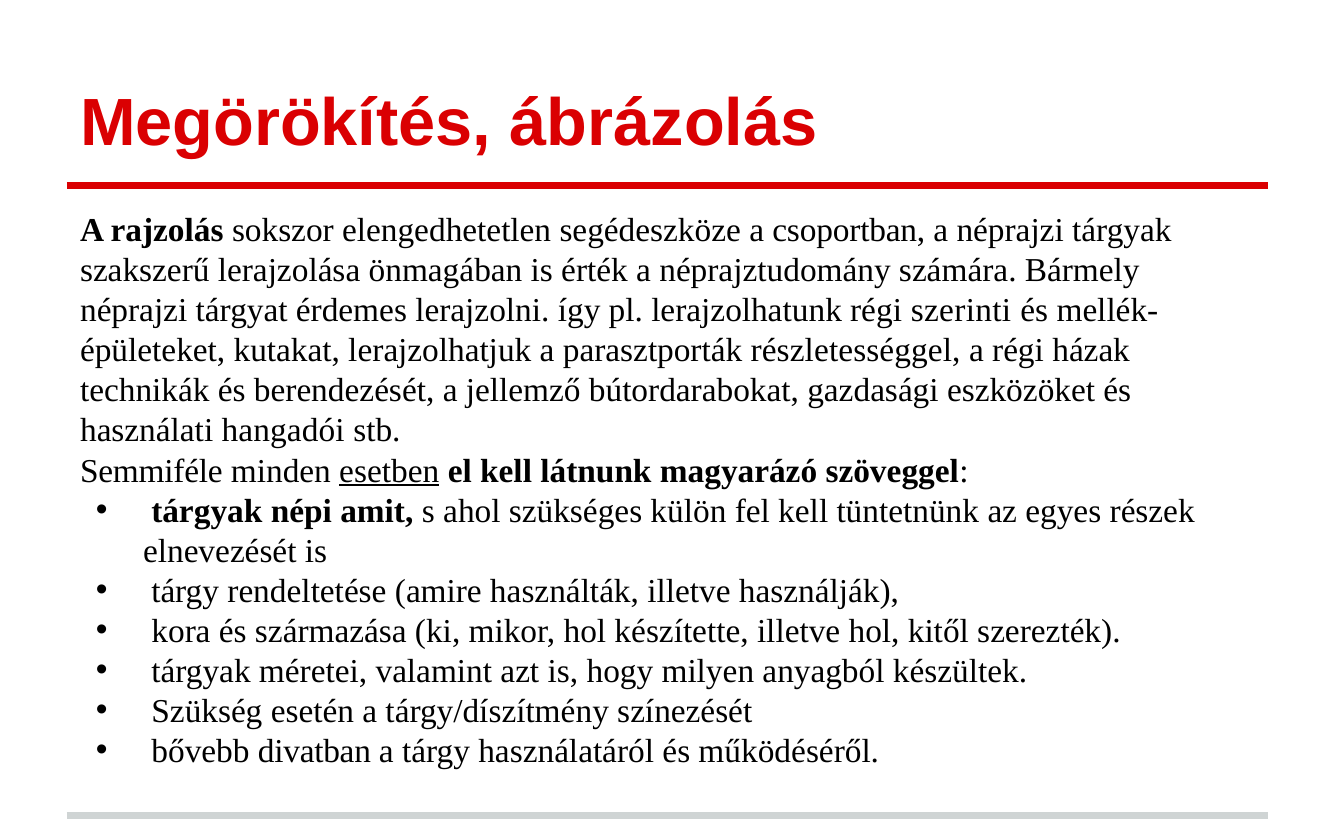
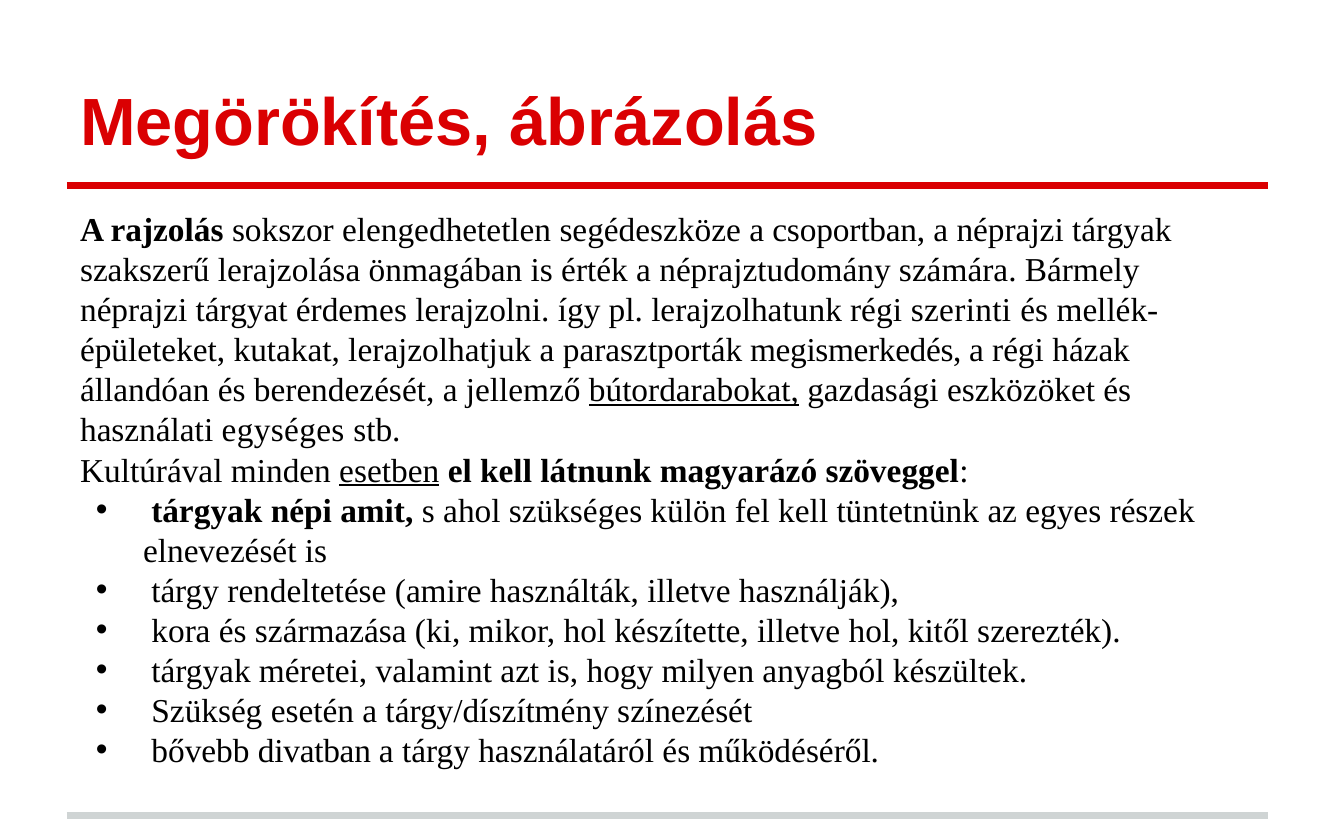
részletességgel: részletességgel -> megismerkedés (856, 351)
technikák: technikák -> állandóan (145, 391)
bútordarabokat underline: none -> present (694, 391)
hangadói: hangadói -> egységes (283, 431)
Semmiféle: Semmiféle -> Kultúrával (151, 471)
